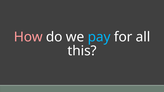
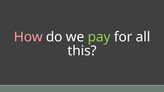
pay colour: light blue -> light green (99, 37)
